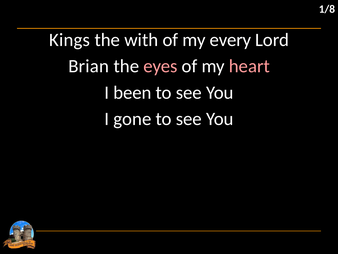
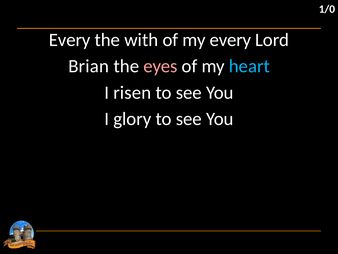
1/8: 1/8 -> 1/0 (327, 9)
Kings: Kings -> Every (70, 40)
heart colour: pink -> light blue (249, 66)
been: been -> risen (132, 92)
gone: gone -> glory (132, 119)
